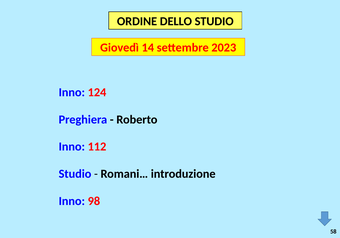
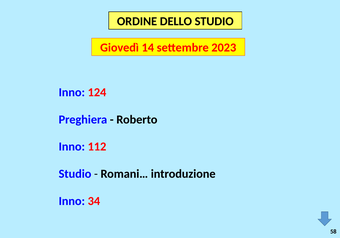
98: 98 -> 34 (94, 201)
